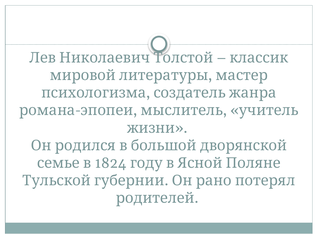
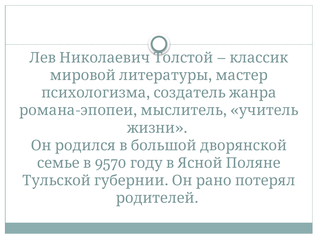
1824: 1824 -> 9570 (111, 163)
